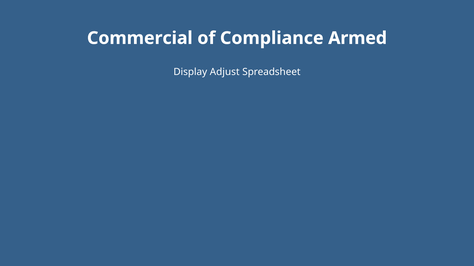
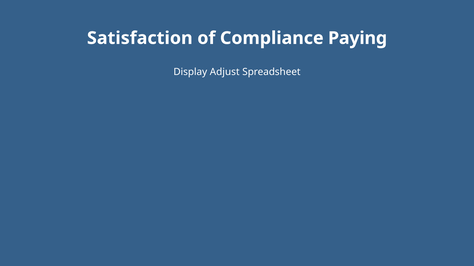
Commercial: Commercial -> Satisfaction (140, 38)
Armed: Armed -> Paying (358, 38)
